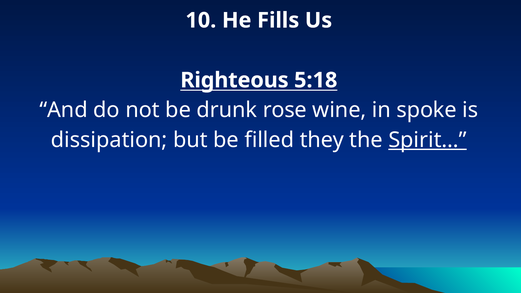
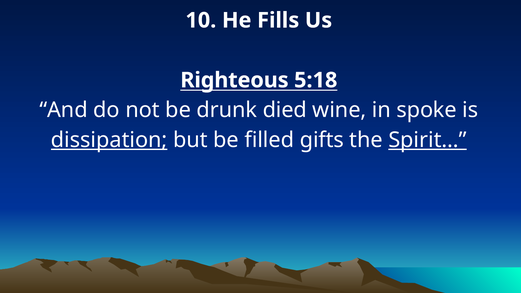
rose: rose -> died (285, 110)
dissipation underline: none -> present (109, 140)
they: they -> gifts (322, 140)
